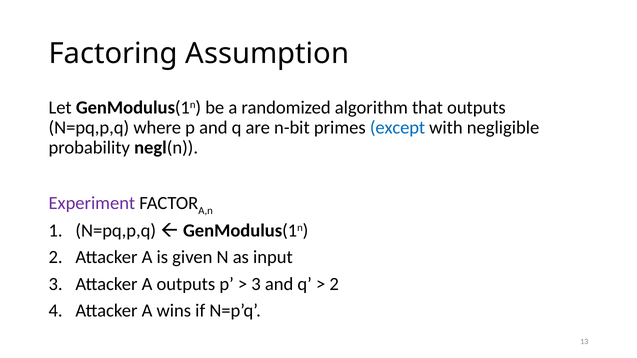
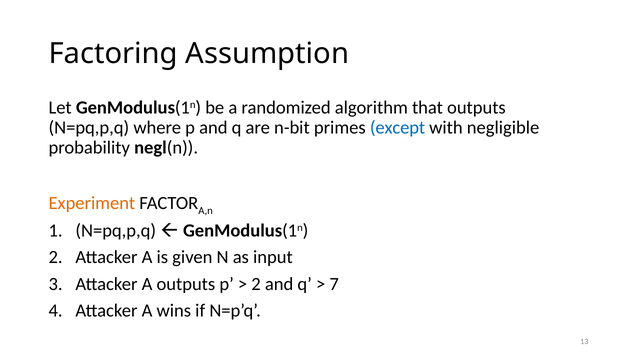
Experiment colour: purple -> orange (92, 203)
3: 3 -> 2 (256, 284)
2: 2 -> 7 (334, 284)
